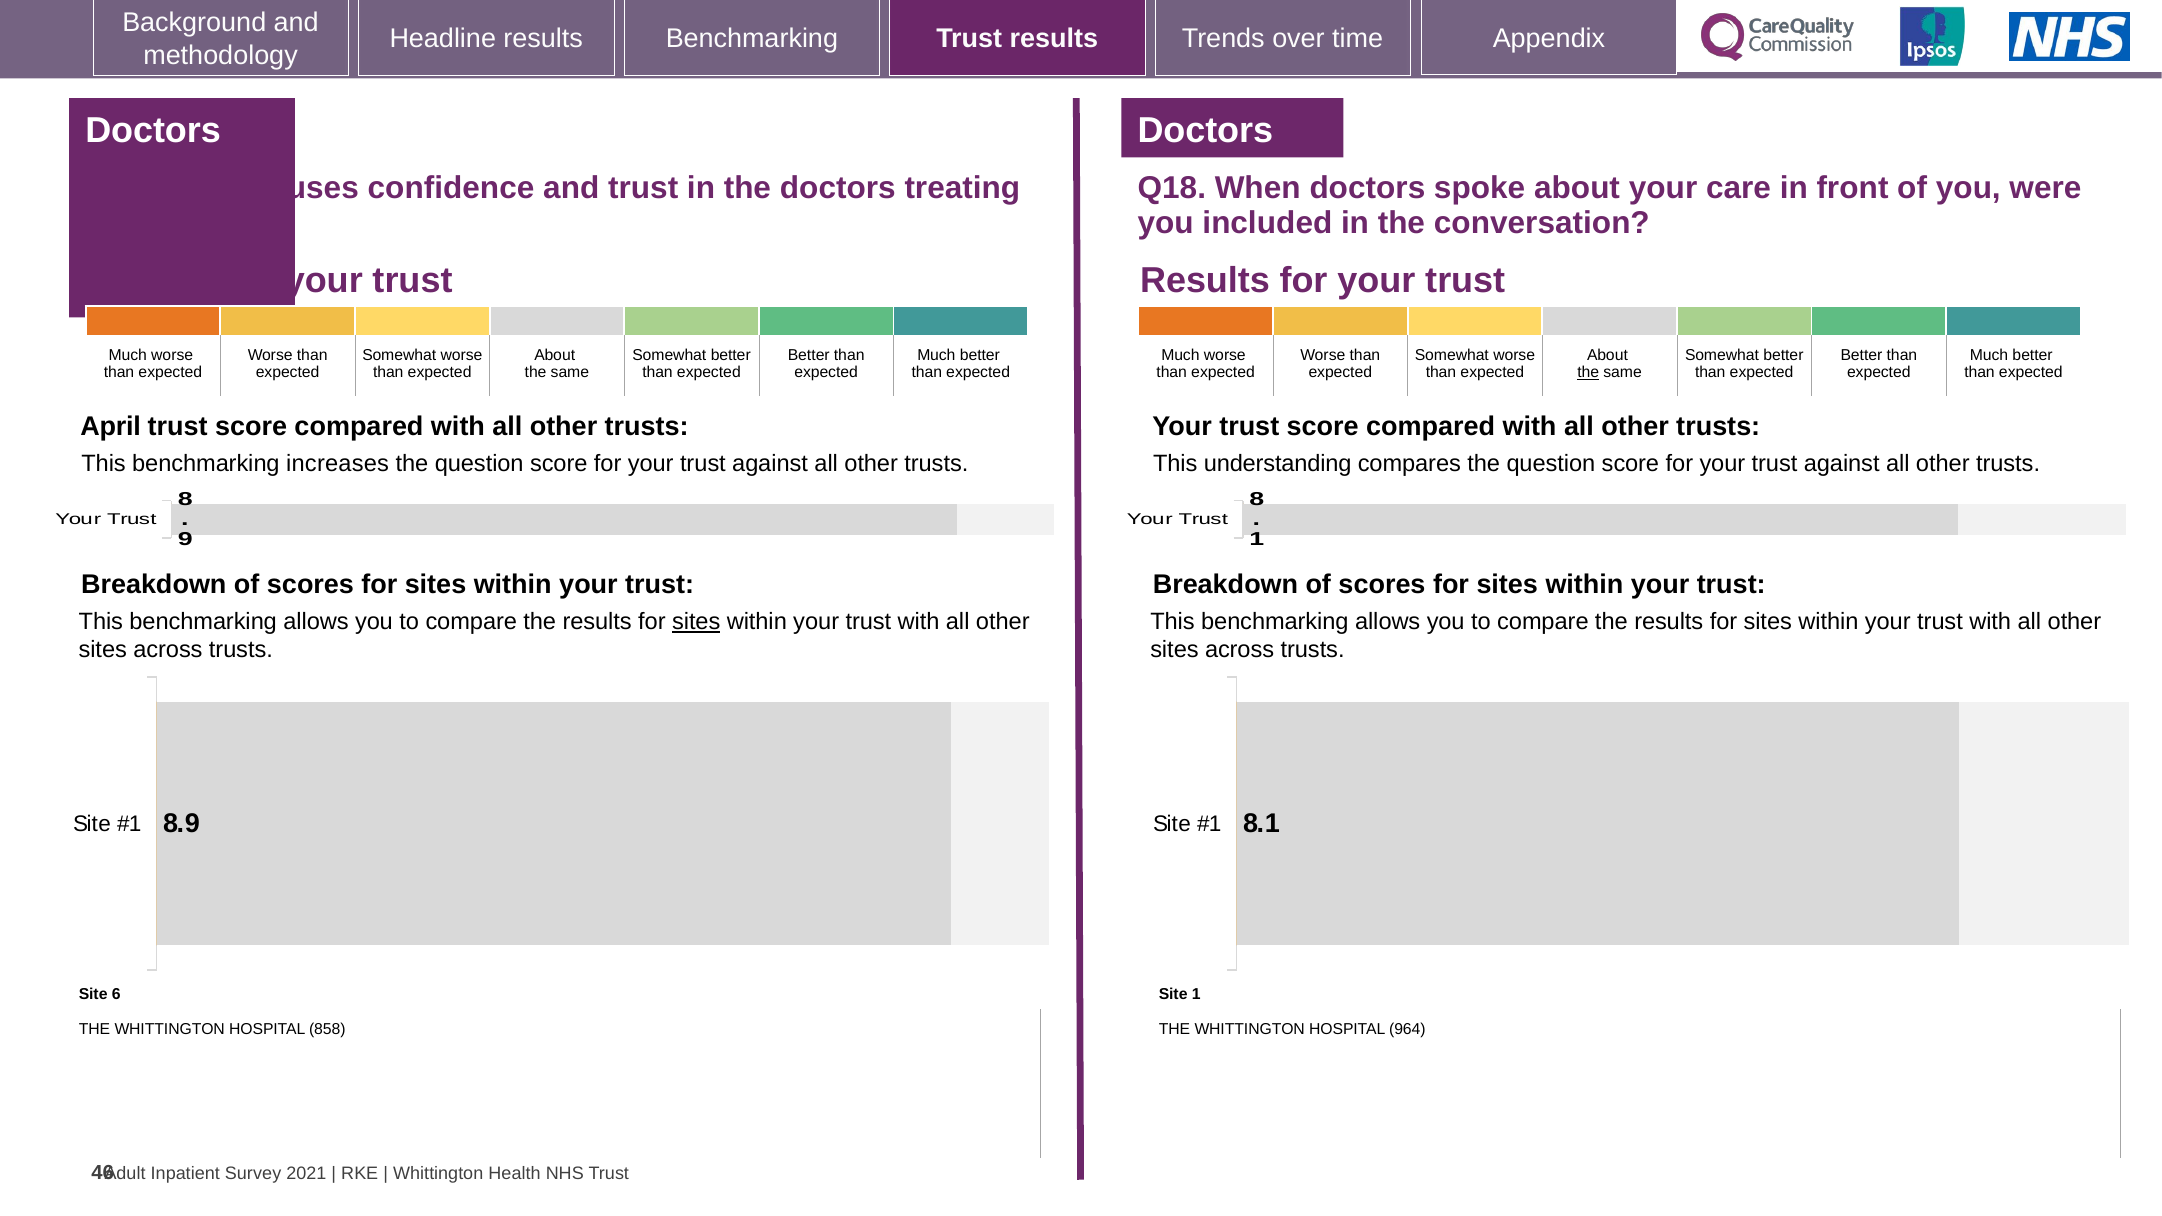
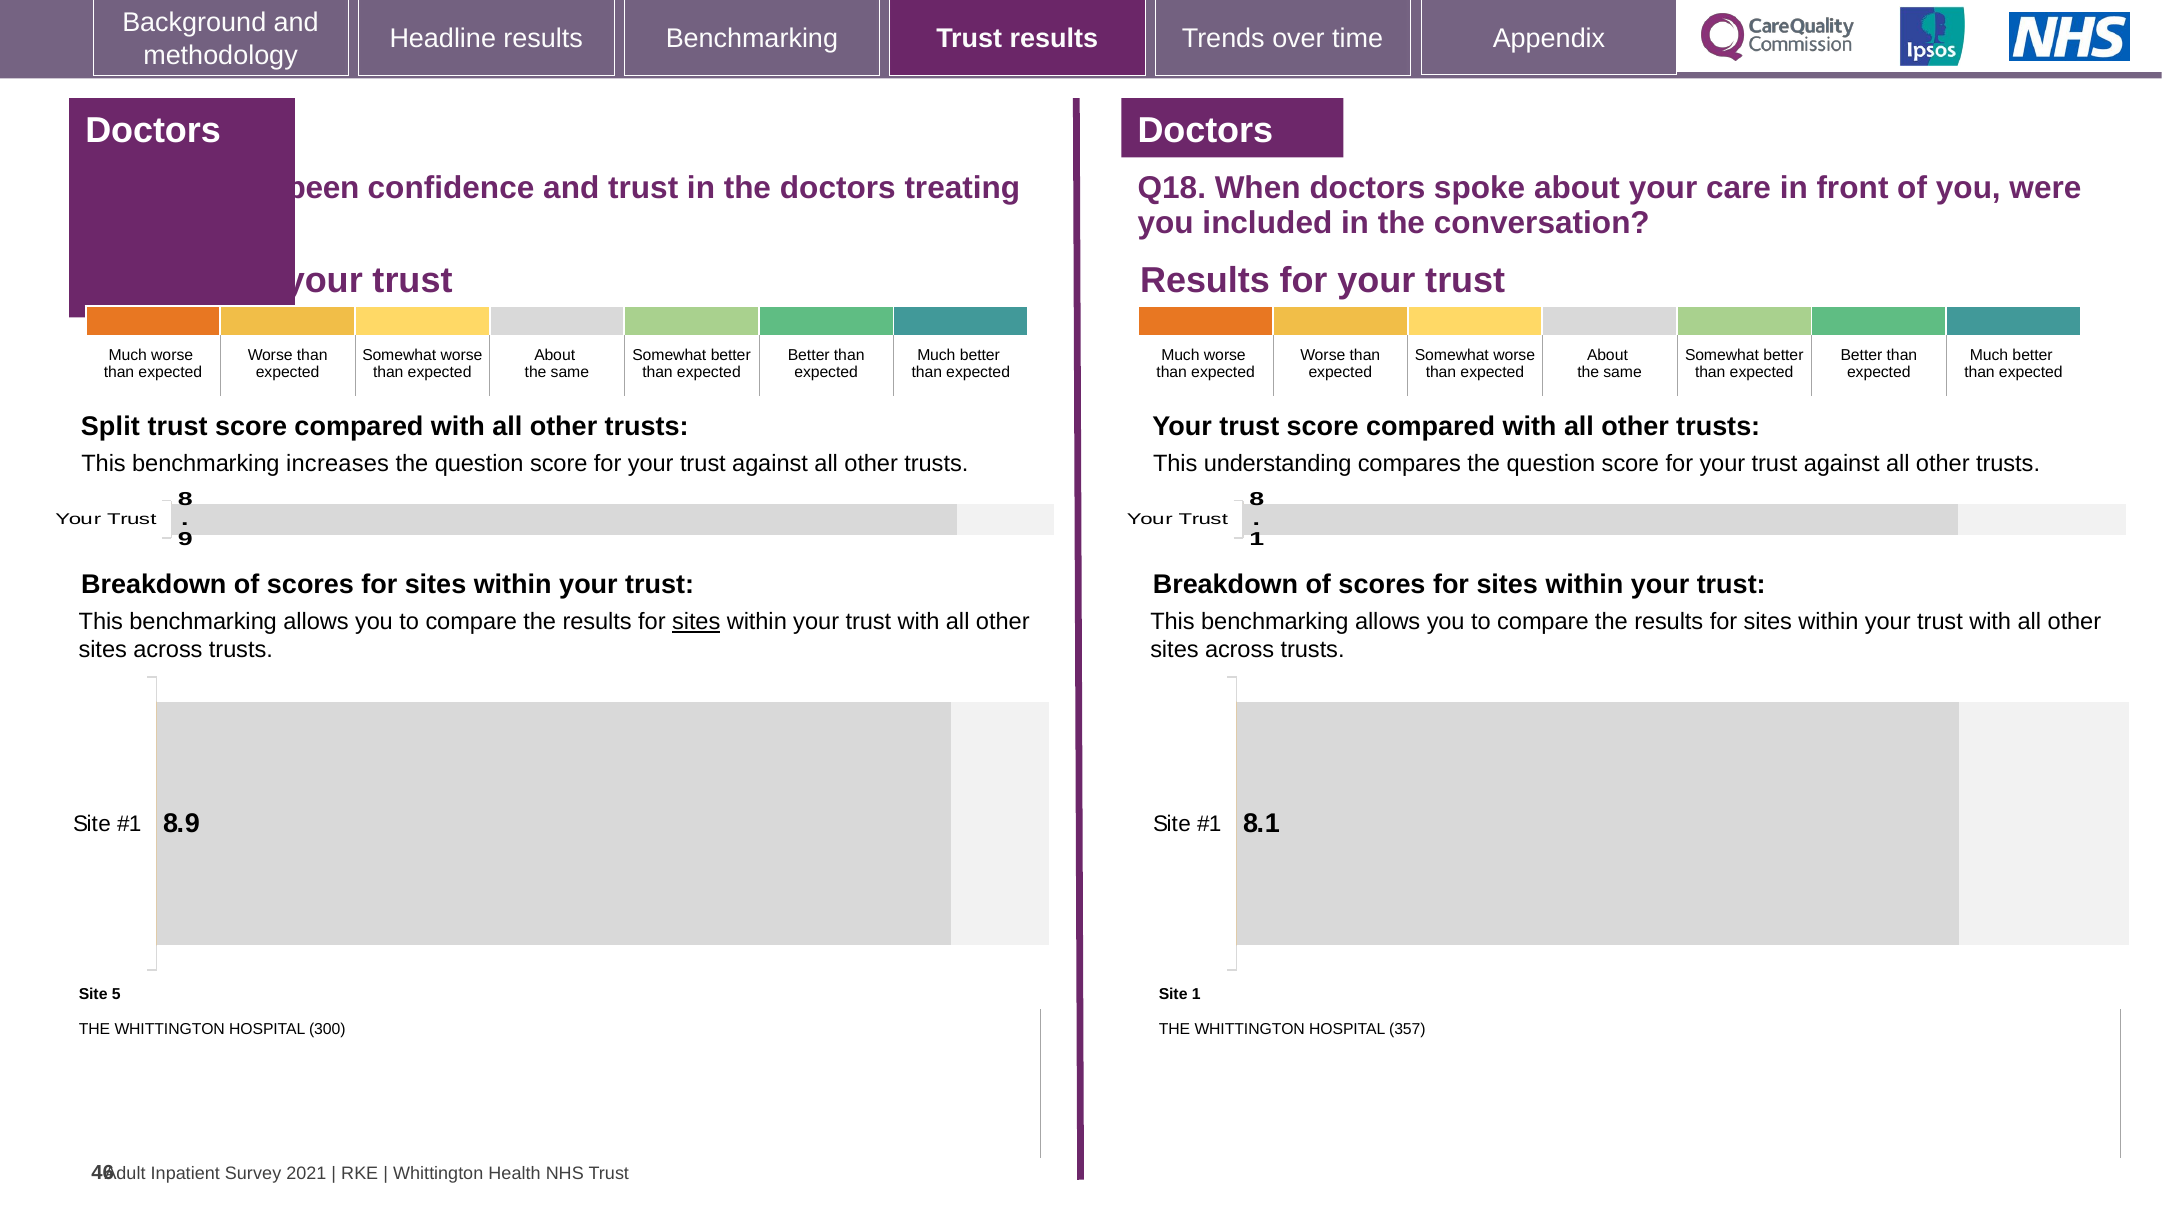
uses: uses -> been (323, 189)
the underline: present -> none (1588, 373)
April: April -> Split (110, 426)
6: 6 -> 5 (116, 994)
858: 858 -> 300 (327, 1030)
964: 964 -> 357 (1407, 1030)
